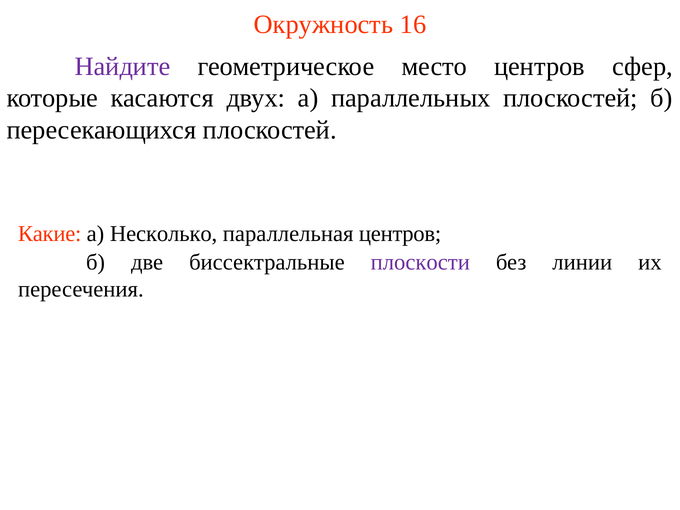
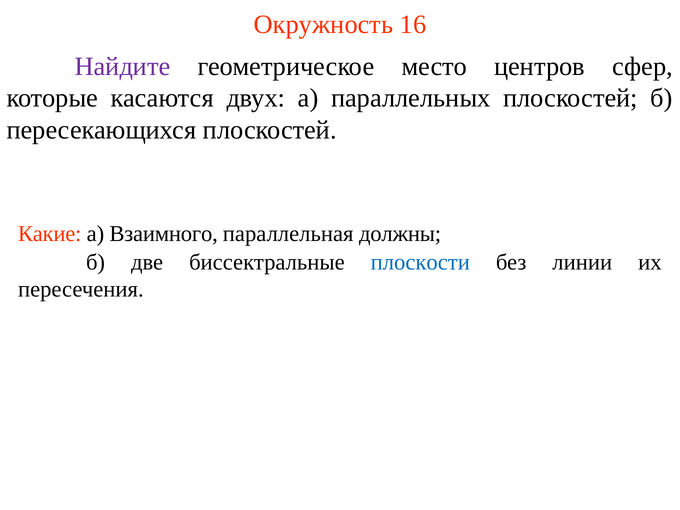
Несколько: Несколько -> Взаимного (164, 234)
параллельная центров: центров -> должны (400, 234)
плоскости colour: purple -> blue (420, 262)
